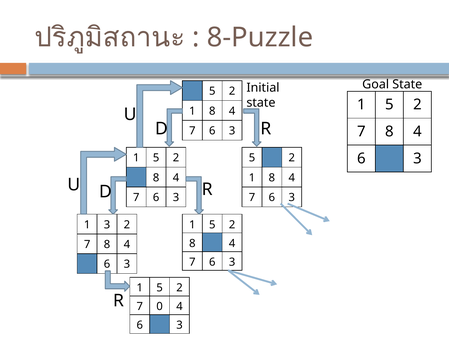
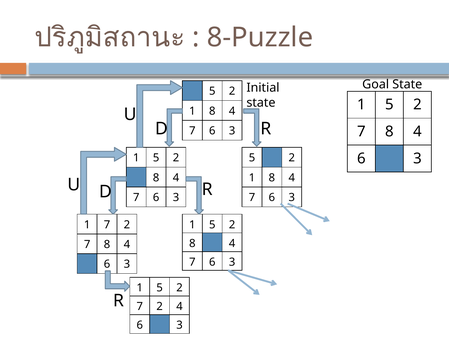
1 3: 3 -> 7 (107, 224)
0: 0 -> 2 (160, 306)
